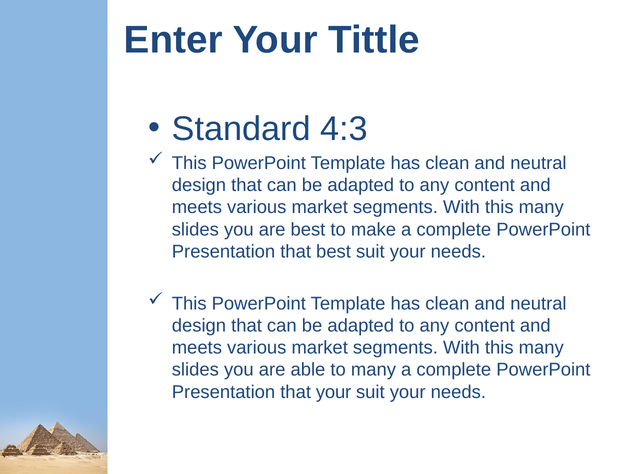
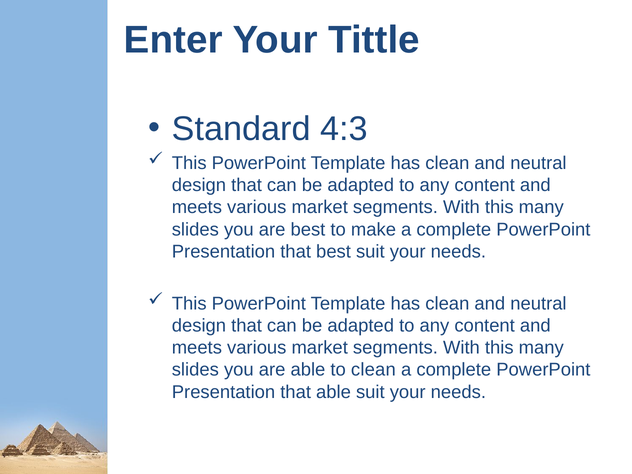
to many: many -> clean (373, 370)
that your: your -> able (333, 392)
